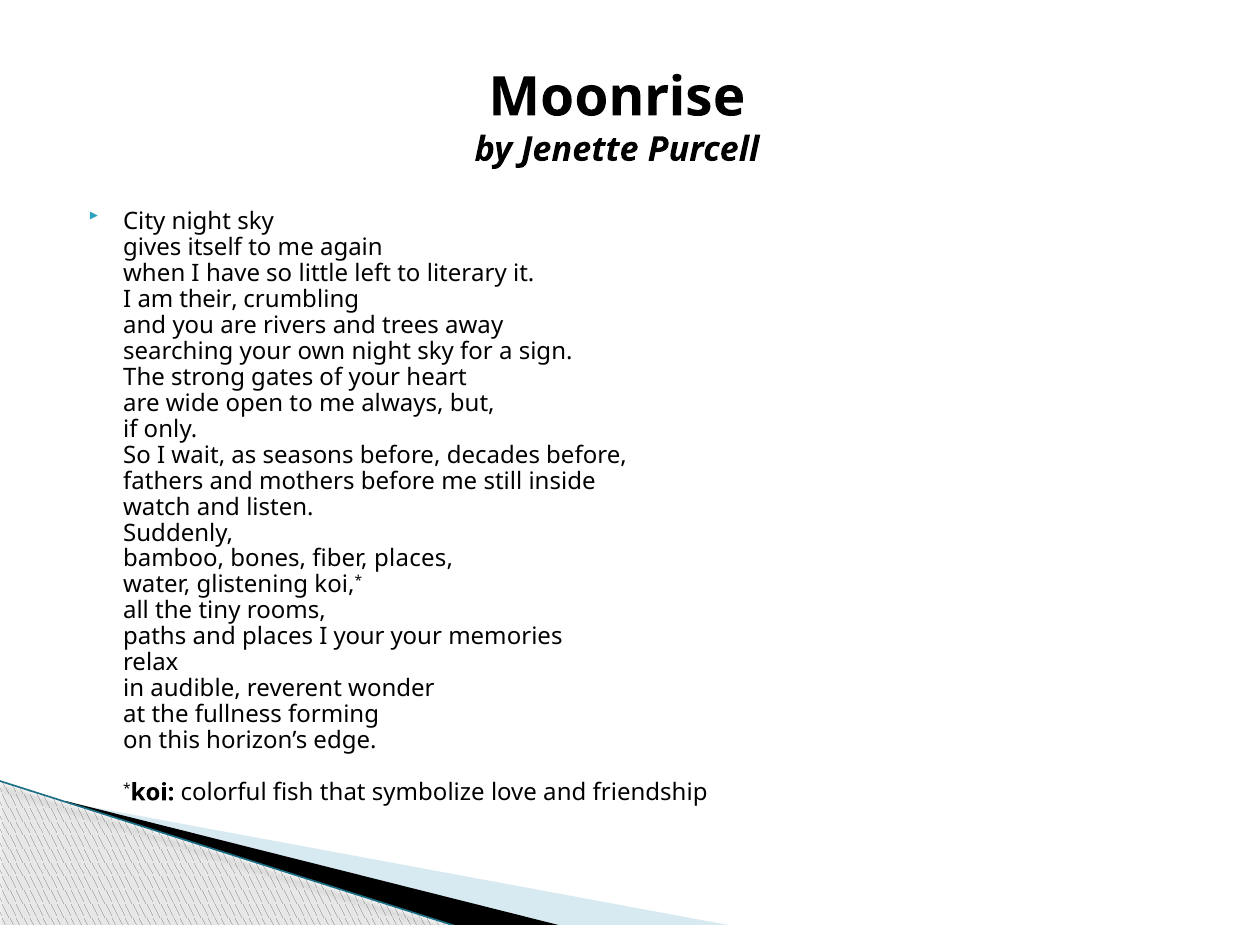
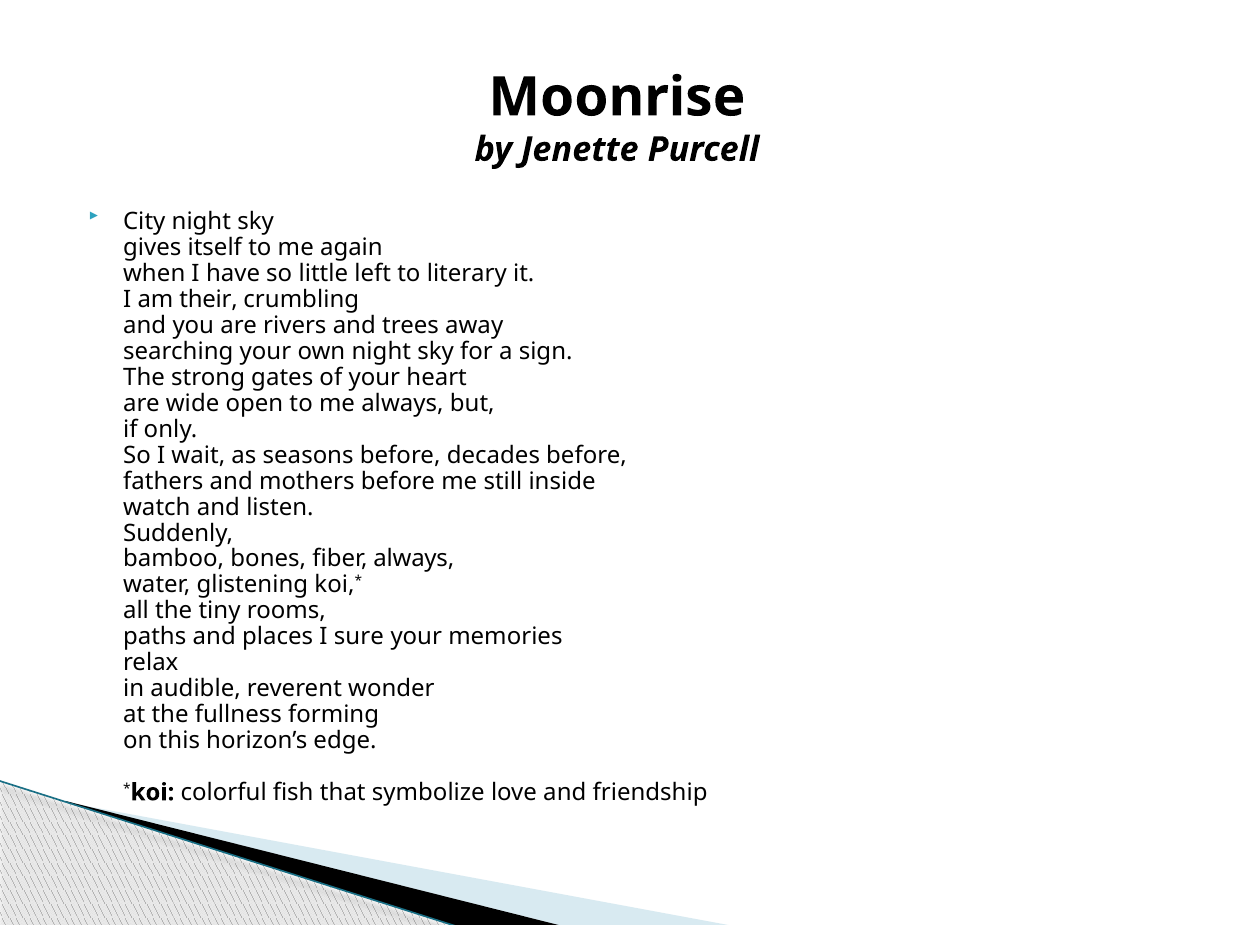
fiber places: places -> always (414, 559)
I your: your -> sure (359, 637)
